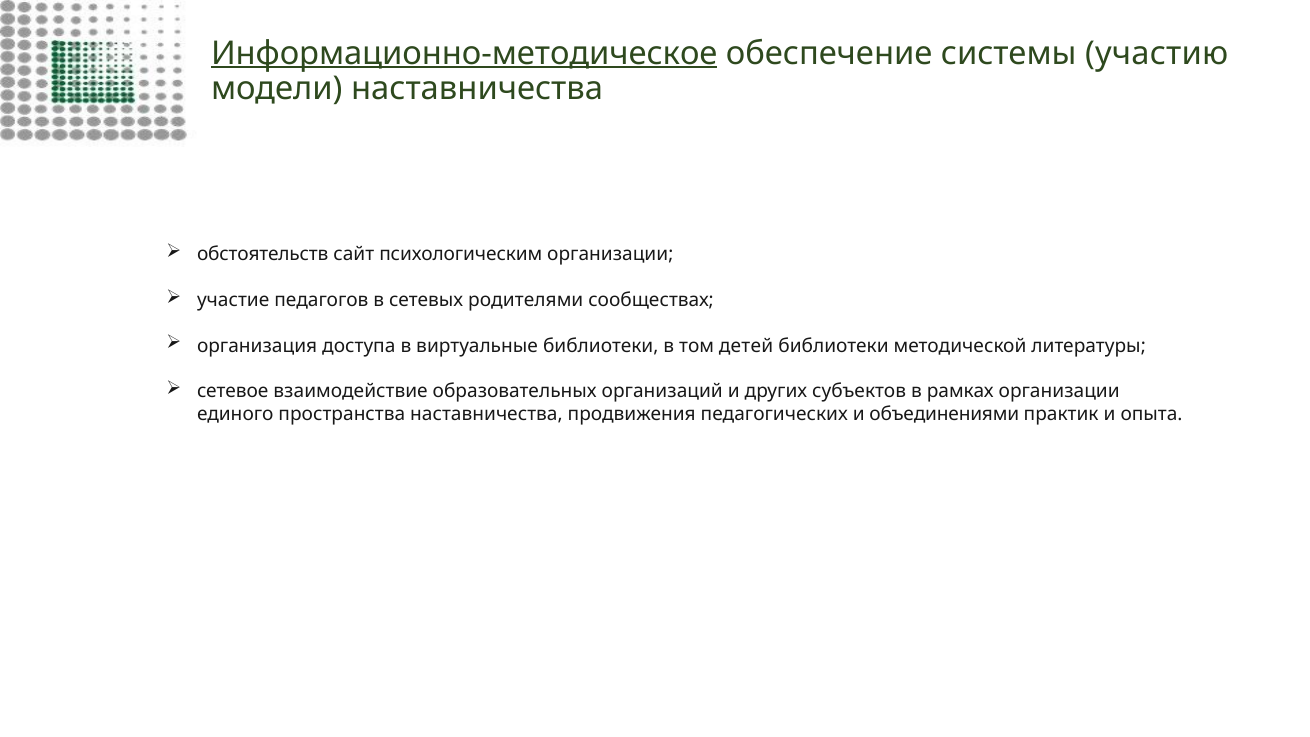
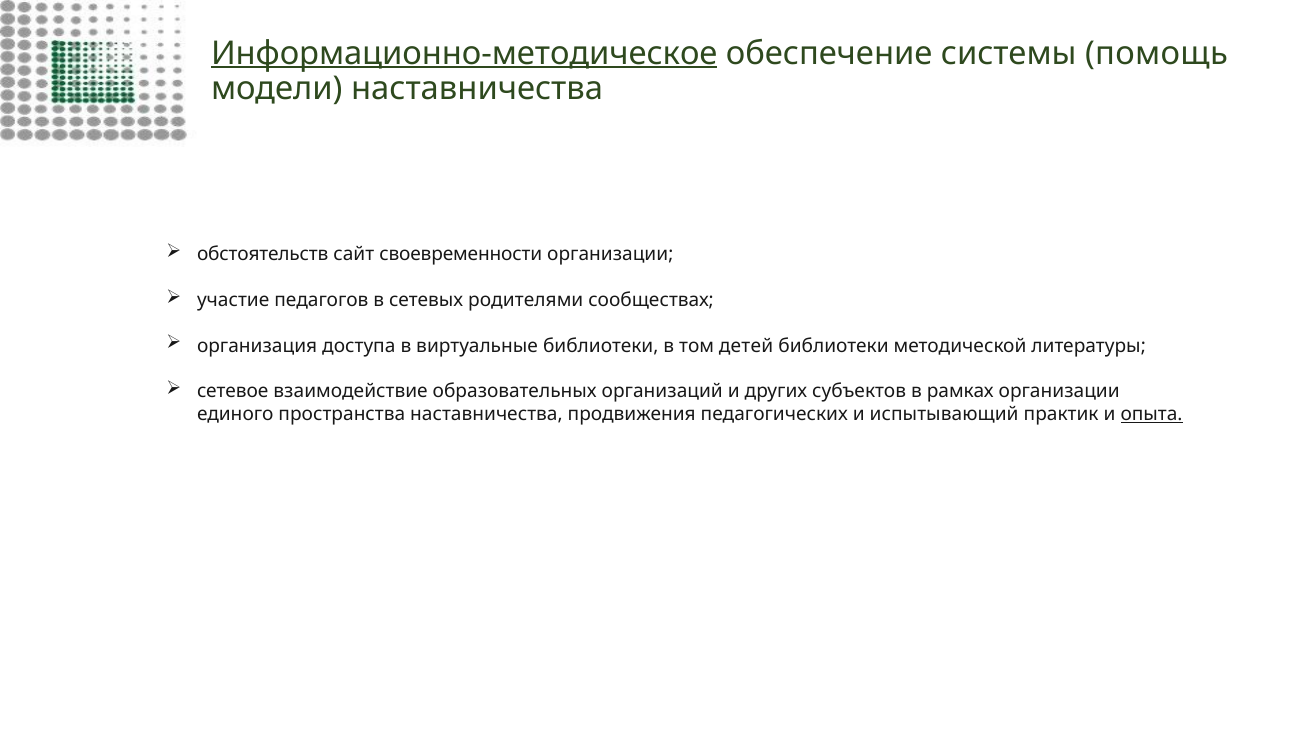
участию: участию -> помощь (1157, 53)
психологическим: психологическим -> своевременности (461, 254)
объединениями: объединениями -> испытывающий (944, 415)
опыта underline: none -> present (1152, 415)
